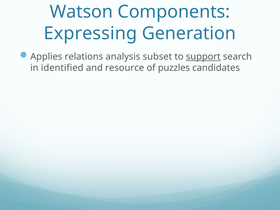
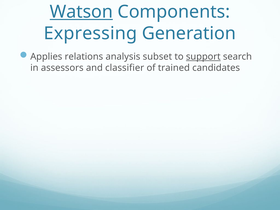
Watson underline: none -> present (81, 12)
identified: identified -> assessors (62, 68)
resource: resource -> classifier (125, 68)
puzzles: puzzles -> trained (174, 68)
